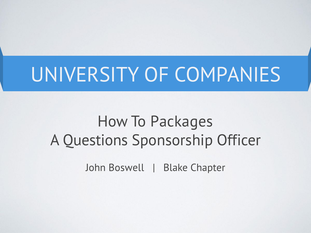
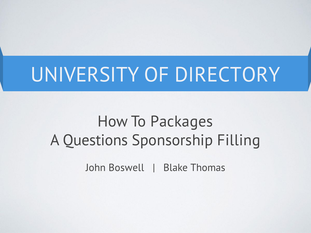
COMPANIES: COMPANIES -> DIRECTORY (227, 75)
Officer: Officer -> Filling (239, 140)
Chapter: Chapter -> Thomas (208, 168)
